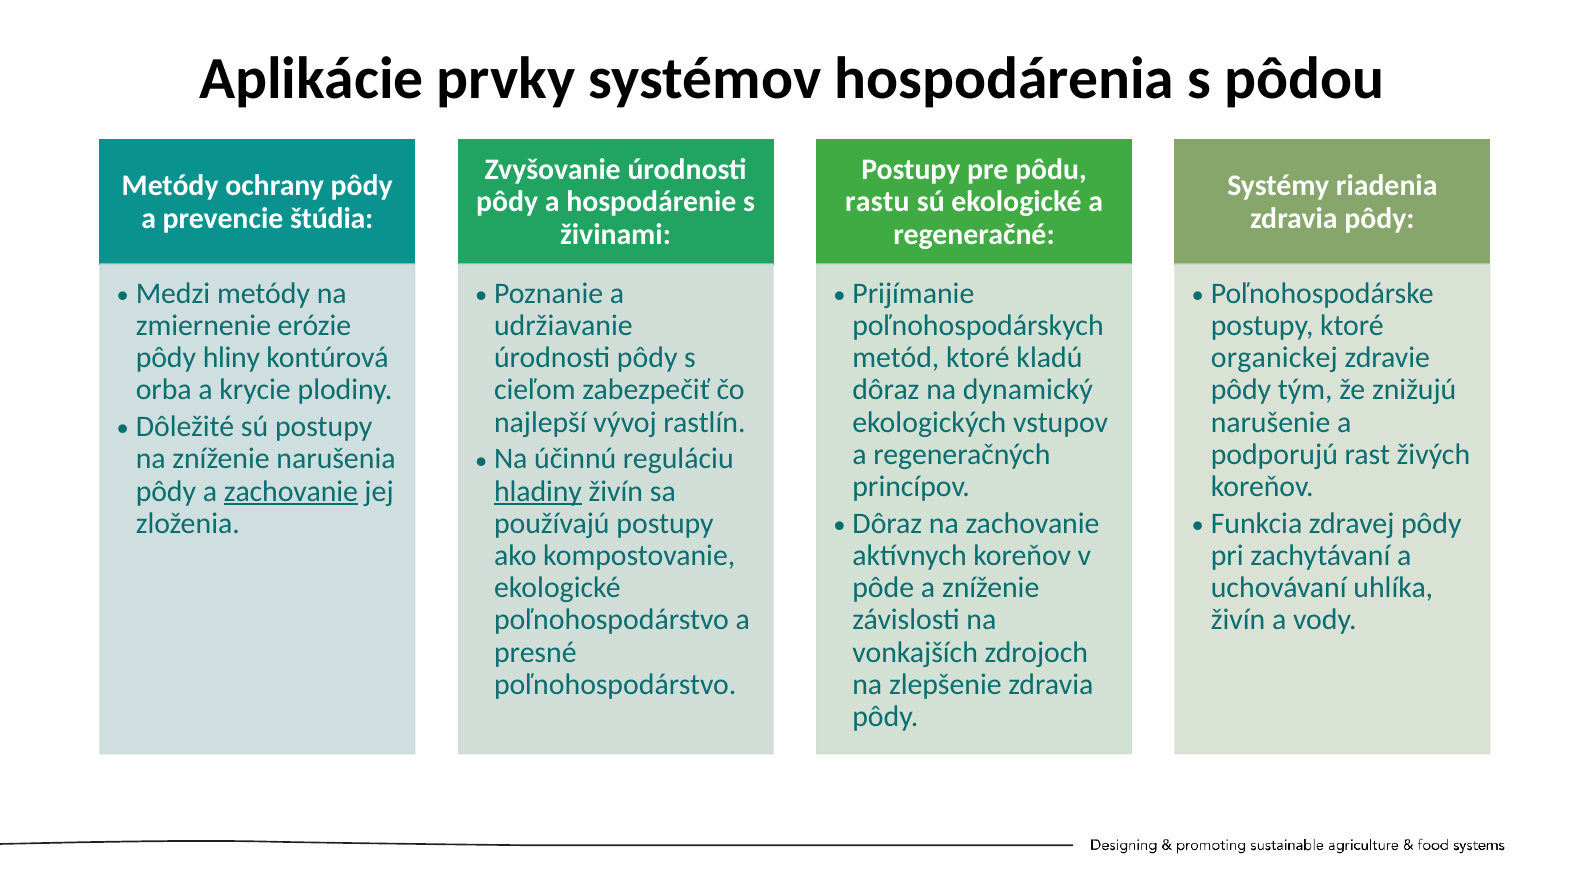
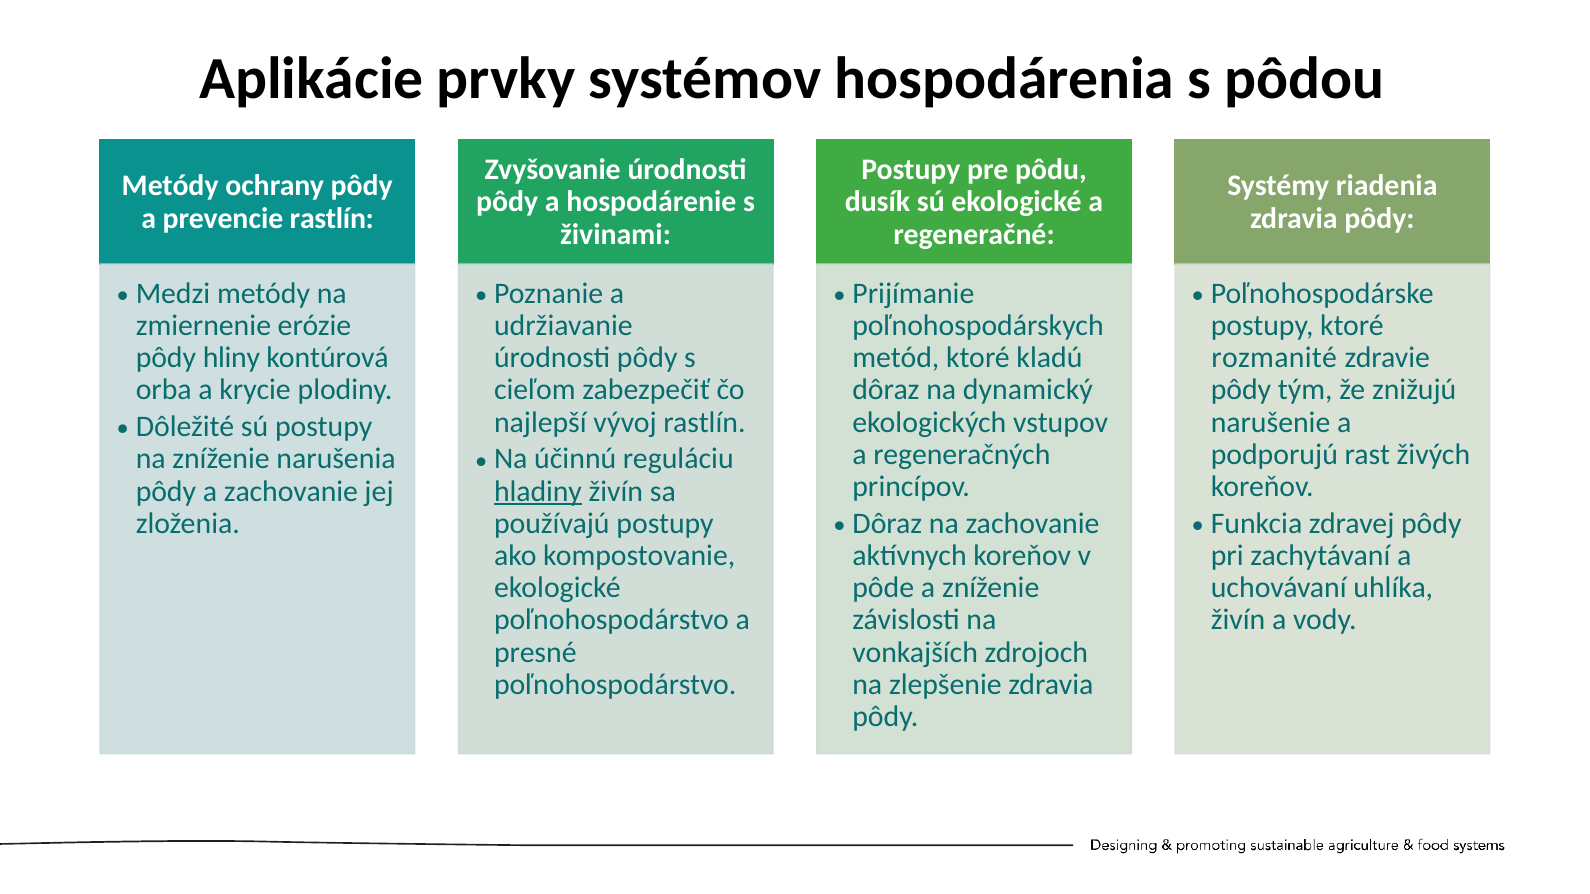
rastu: rastu -> dusík (877, 202)
prevencie štúdia: štúdia -> rastlín (332, 218)
organickej: organickej -> rozmanité (1274, 358)
zachovanie underline: present -> none (291, 492)
